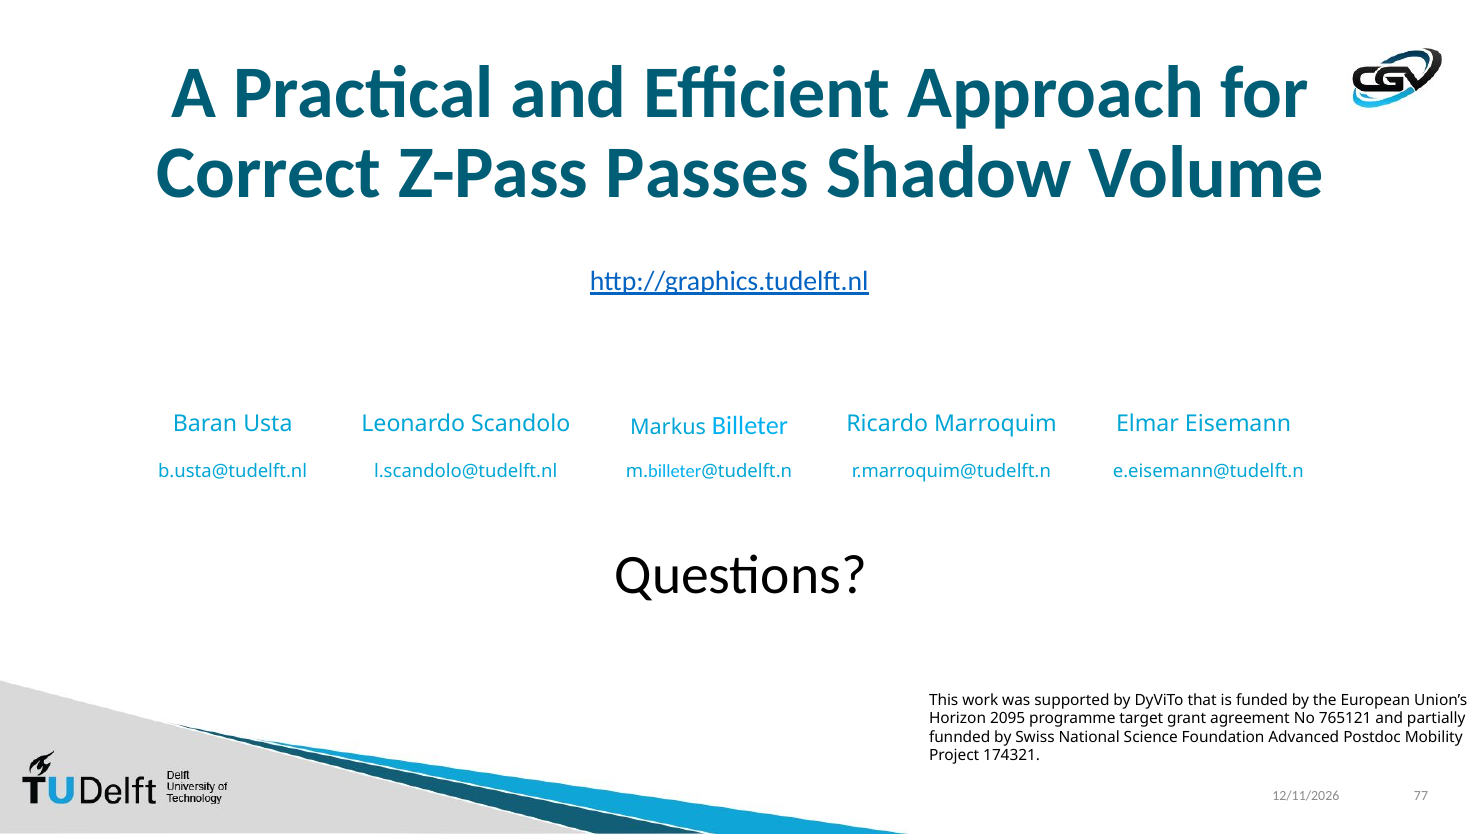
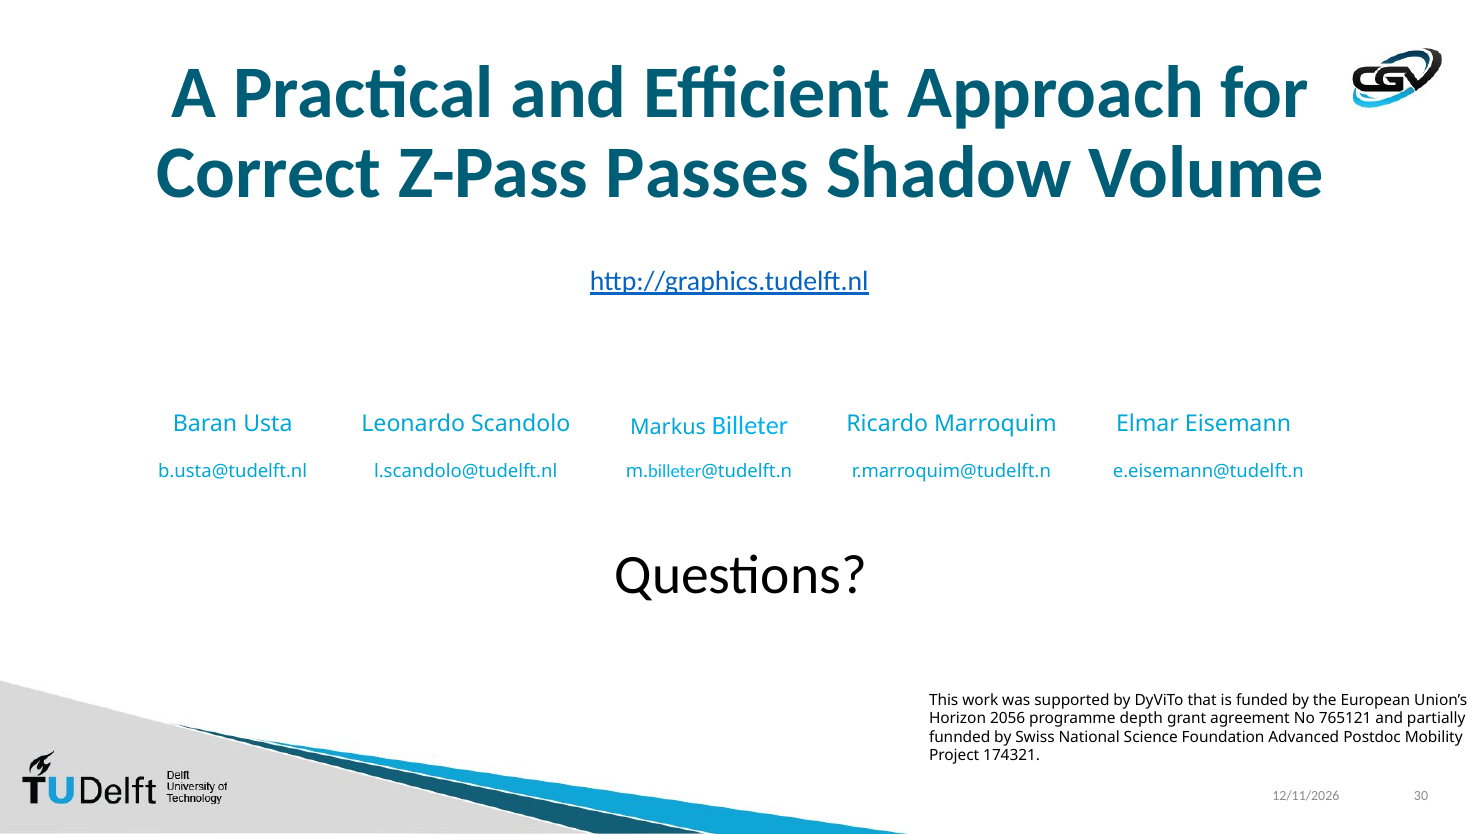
2095: 2095 -> 2056 (1008, 718)
target: target -> depth (1141, 718)
77: 77 -> 30 (1421, 796)
